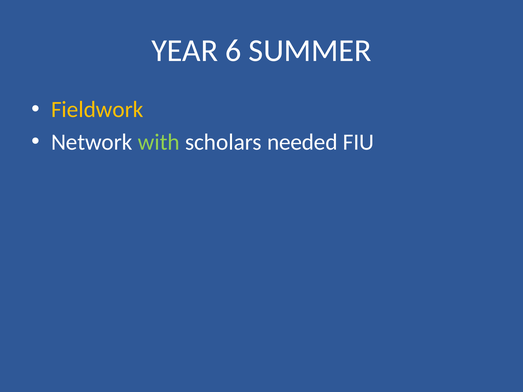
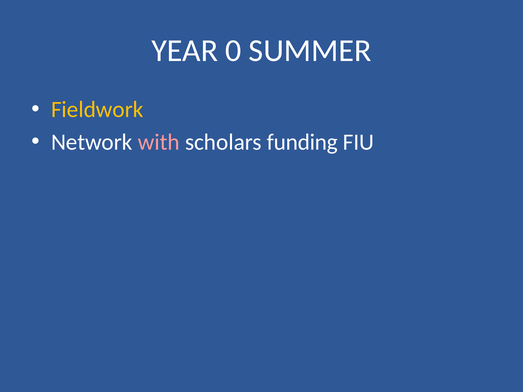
6: 6 -> 0 (233, 51)
with colour: light green -> pink (159, 142)
needed: needed -> funding (302, 142)
